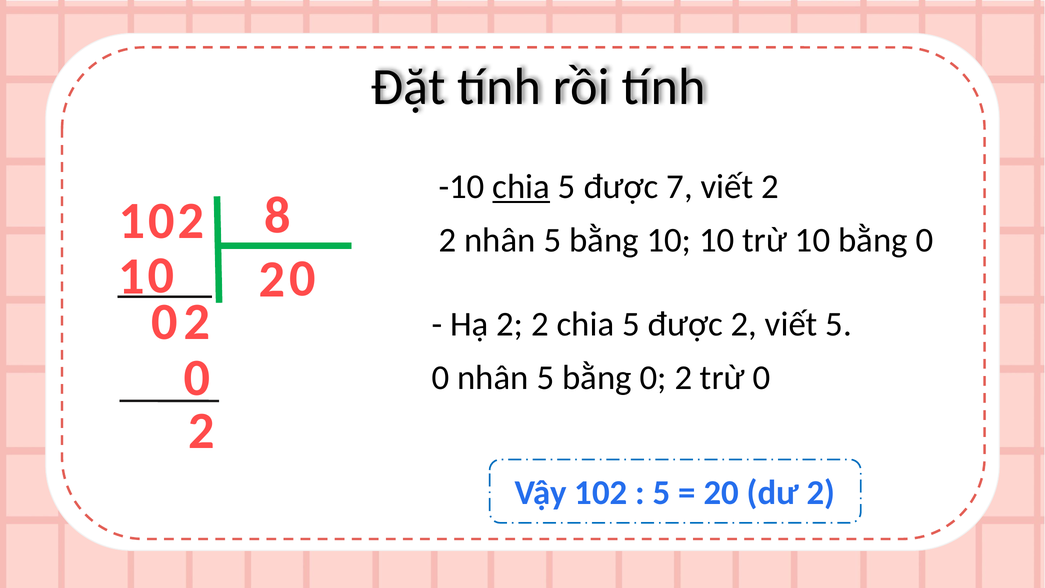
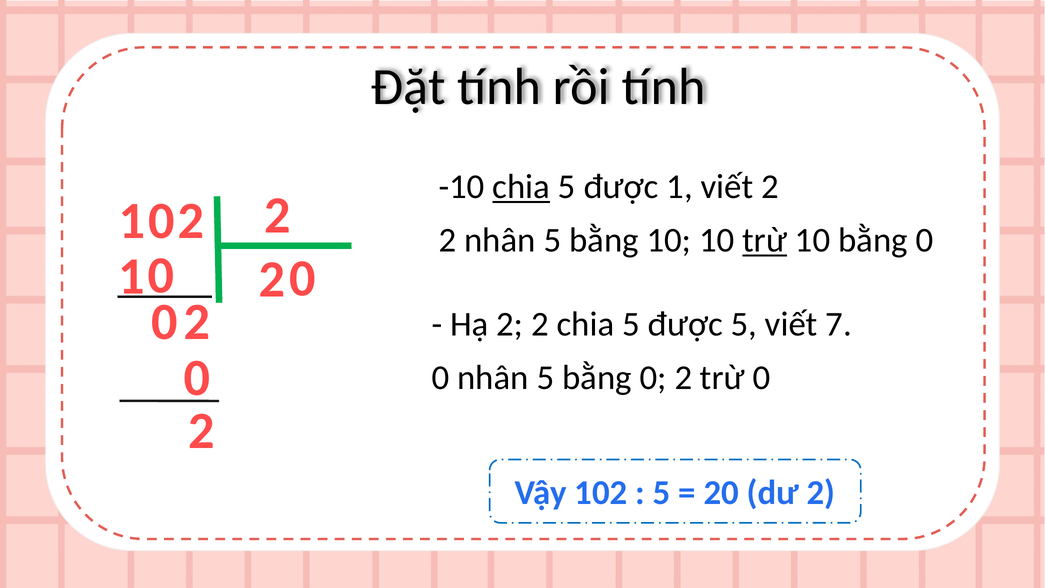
7: 7 -> 1 (680, 187)
102 8: 8 -> 2 (277, 215)
trừ underline: none -> present (765, 240)
được 2: 2 -> 5 (744, 324)
viết 5: 5 -> 7 (839, 324)
